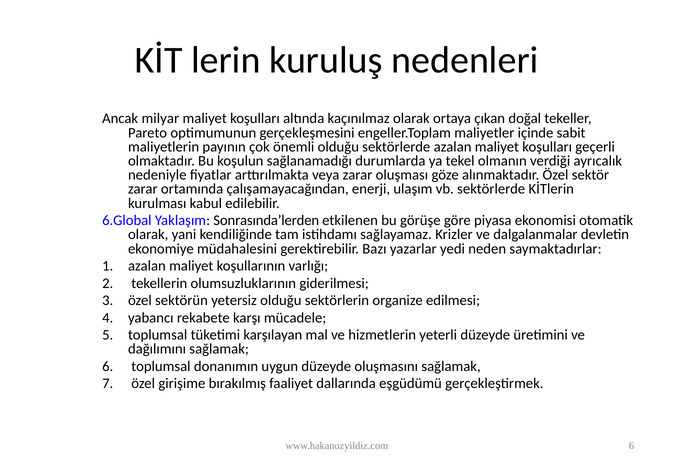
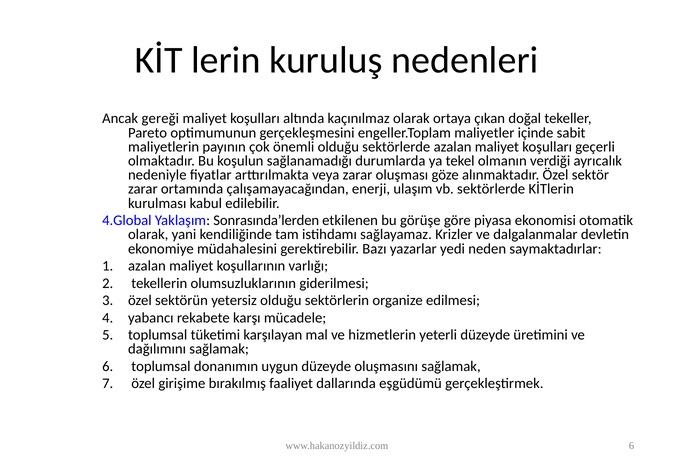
milyar: milyar -> gereği (160, 118)
6.Global: 6.Global -> 4.Global (127, 220)
